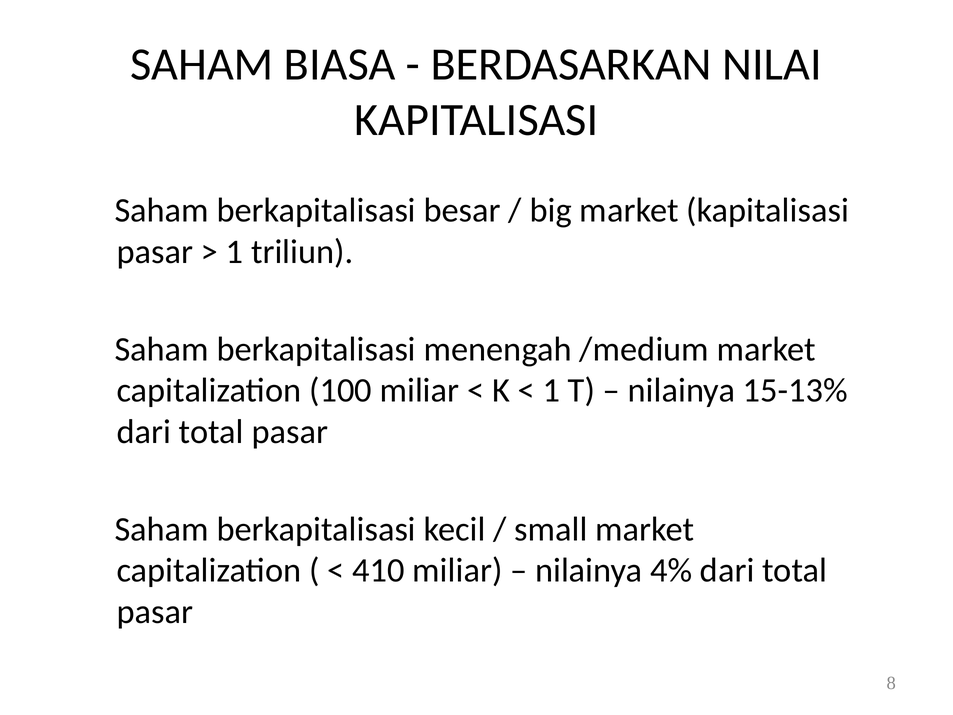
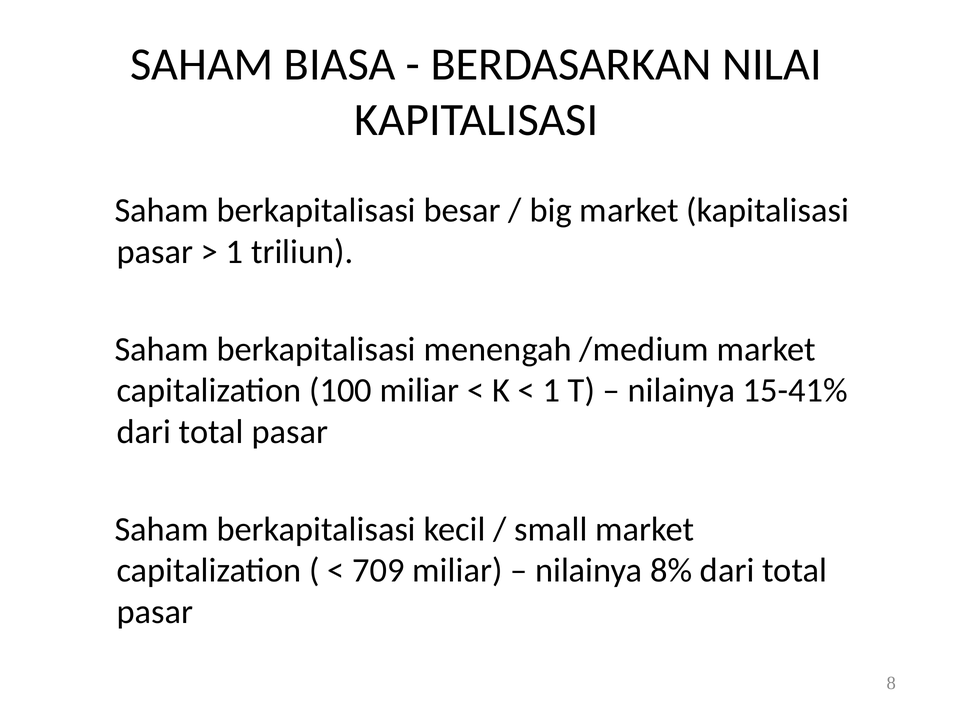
15-13%: 15-13% -> 15-41% (795, 390)
410: 410 -> 709 (378, 570)
4%: 4% -> 8% (671, 570)
